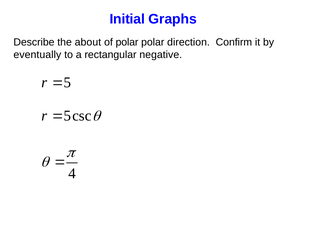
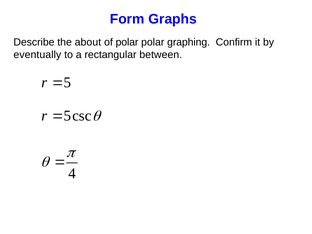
Initial: Initial -> Form (127, 19)
direction: direction -> graphing (189, 42)
negative: negative -> between (161, 55)
